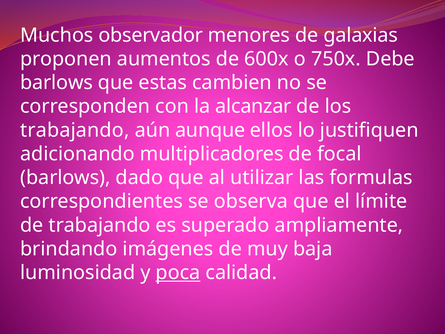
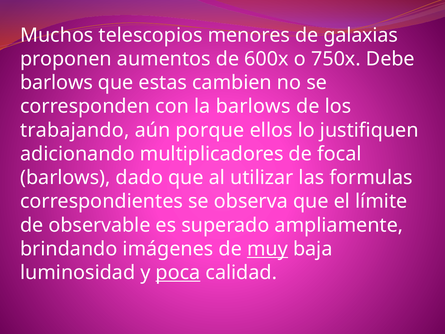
observador: observador -> telescopios (151, 35)
la alcanzar: alcanzar -> barlows (253, 106)
aunque: aunque -> porque (210, 130)
de trabajando: trabajando -> observable (100, 225)
muy underline: none -> present (267, 249)
